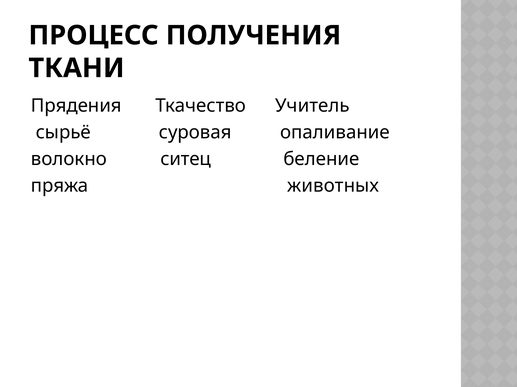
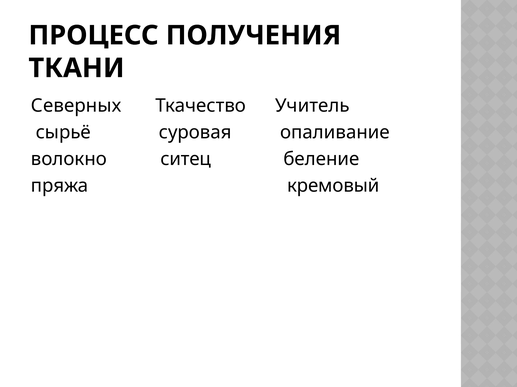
Прядения: Прядения -> Северных (76, 106)
животных: животных -> кремовый (333, 186)
